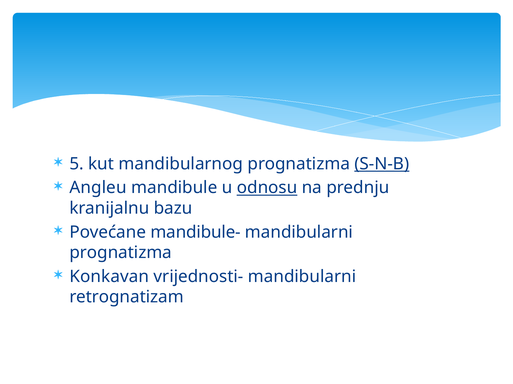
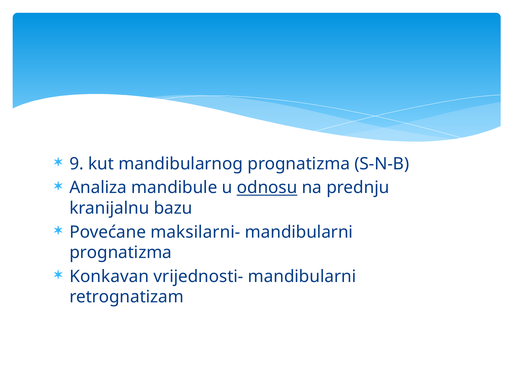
5: 5 -> 9 (77, 164)
S-N-B underline: present -> none (382, 164)
Angleu: Angleu -> Analiza (98, 188)
mandibule-: mandibule- -> maksilarni- (195, 233)
